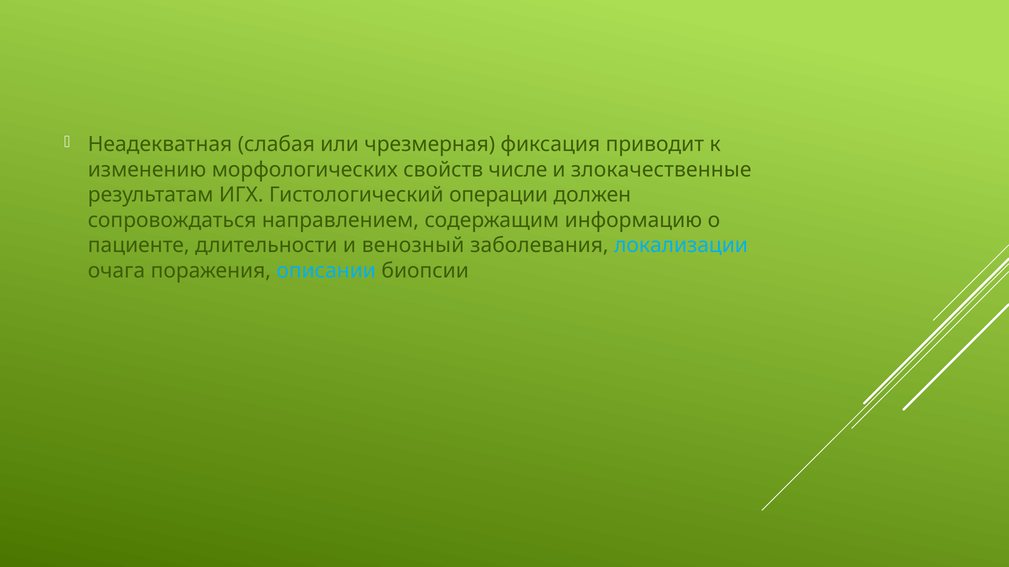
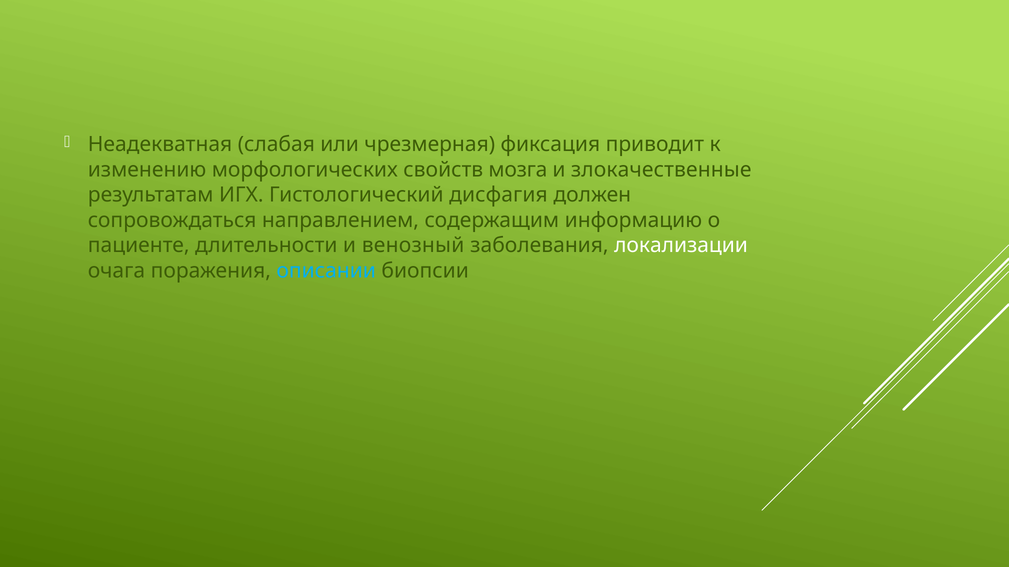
числе: числе -> мозга (518, 170)
операции: операции -> дисфагия (498, 195)
локализации colour: light blue -> white (681, 246)
